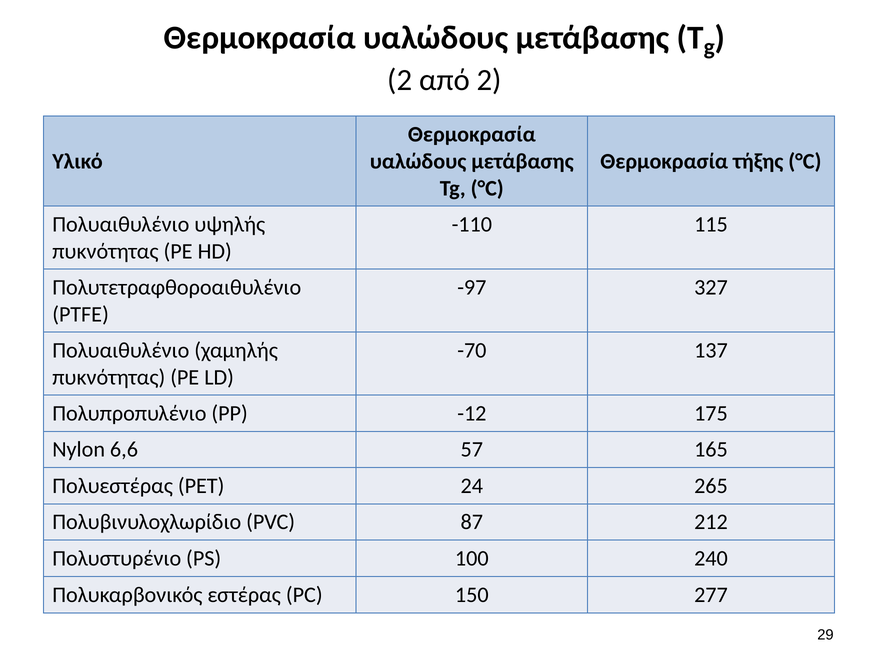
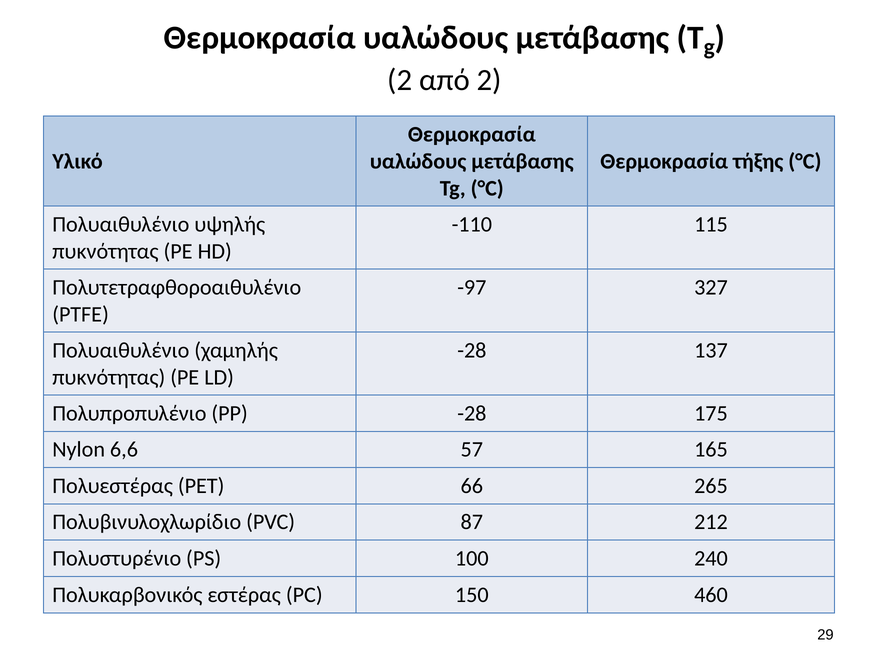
-70: -70 -> -28 (472, 350)
PP -12: -12 -> -28 (472, 414)
24: 24 -> 66 (472, 486)
277: 277 -> 460 (711, 595)
